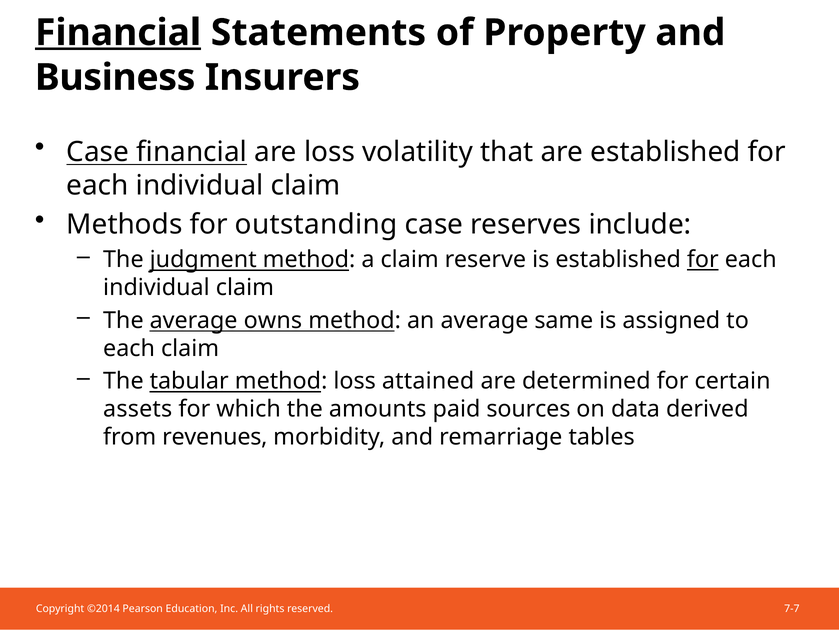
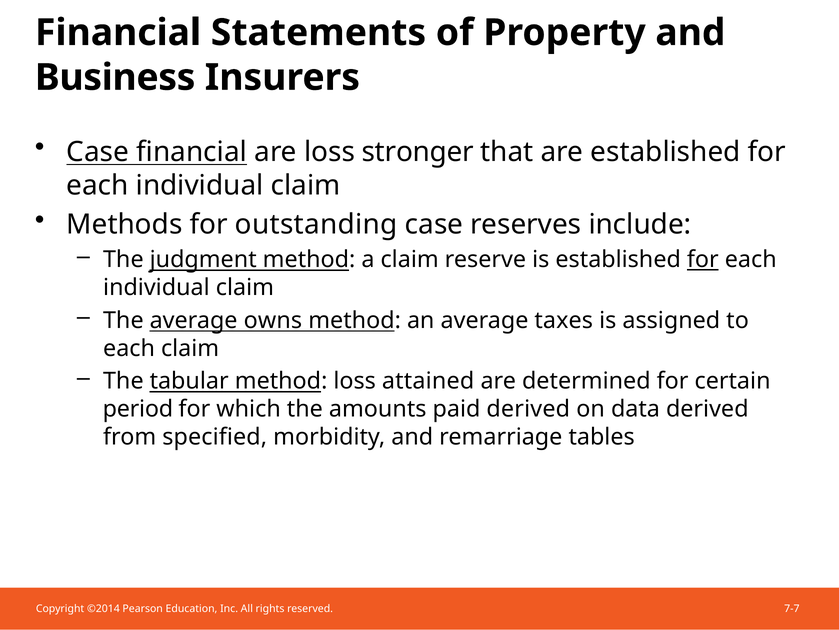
Financial underline: present -> none (118, 33)
volatility: volatility -> stronger (418, 152)
same: same -> taxes (564, 320)
assets: assets -> period (138, 409)
paid sources: sources -> derived (528, 409)
revenues: revenues -> specified (215, 437)
